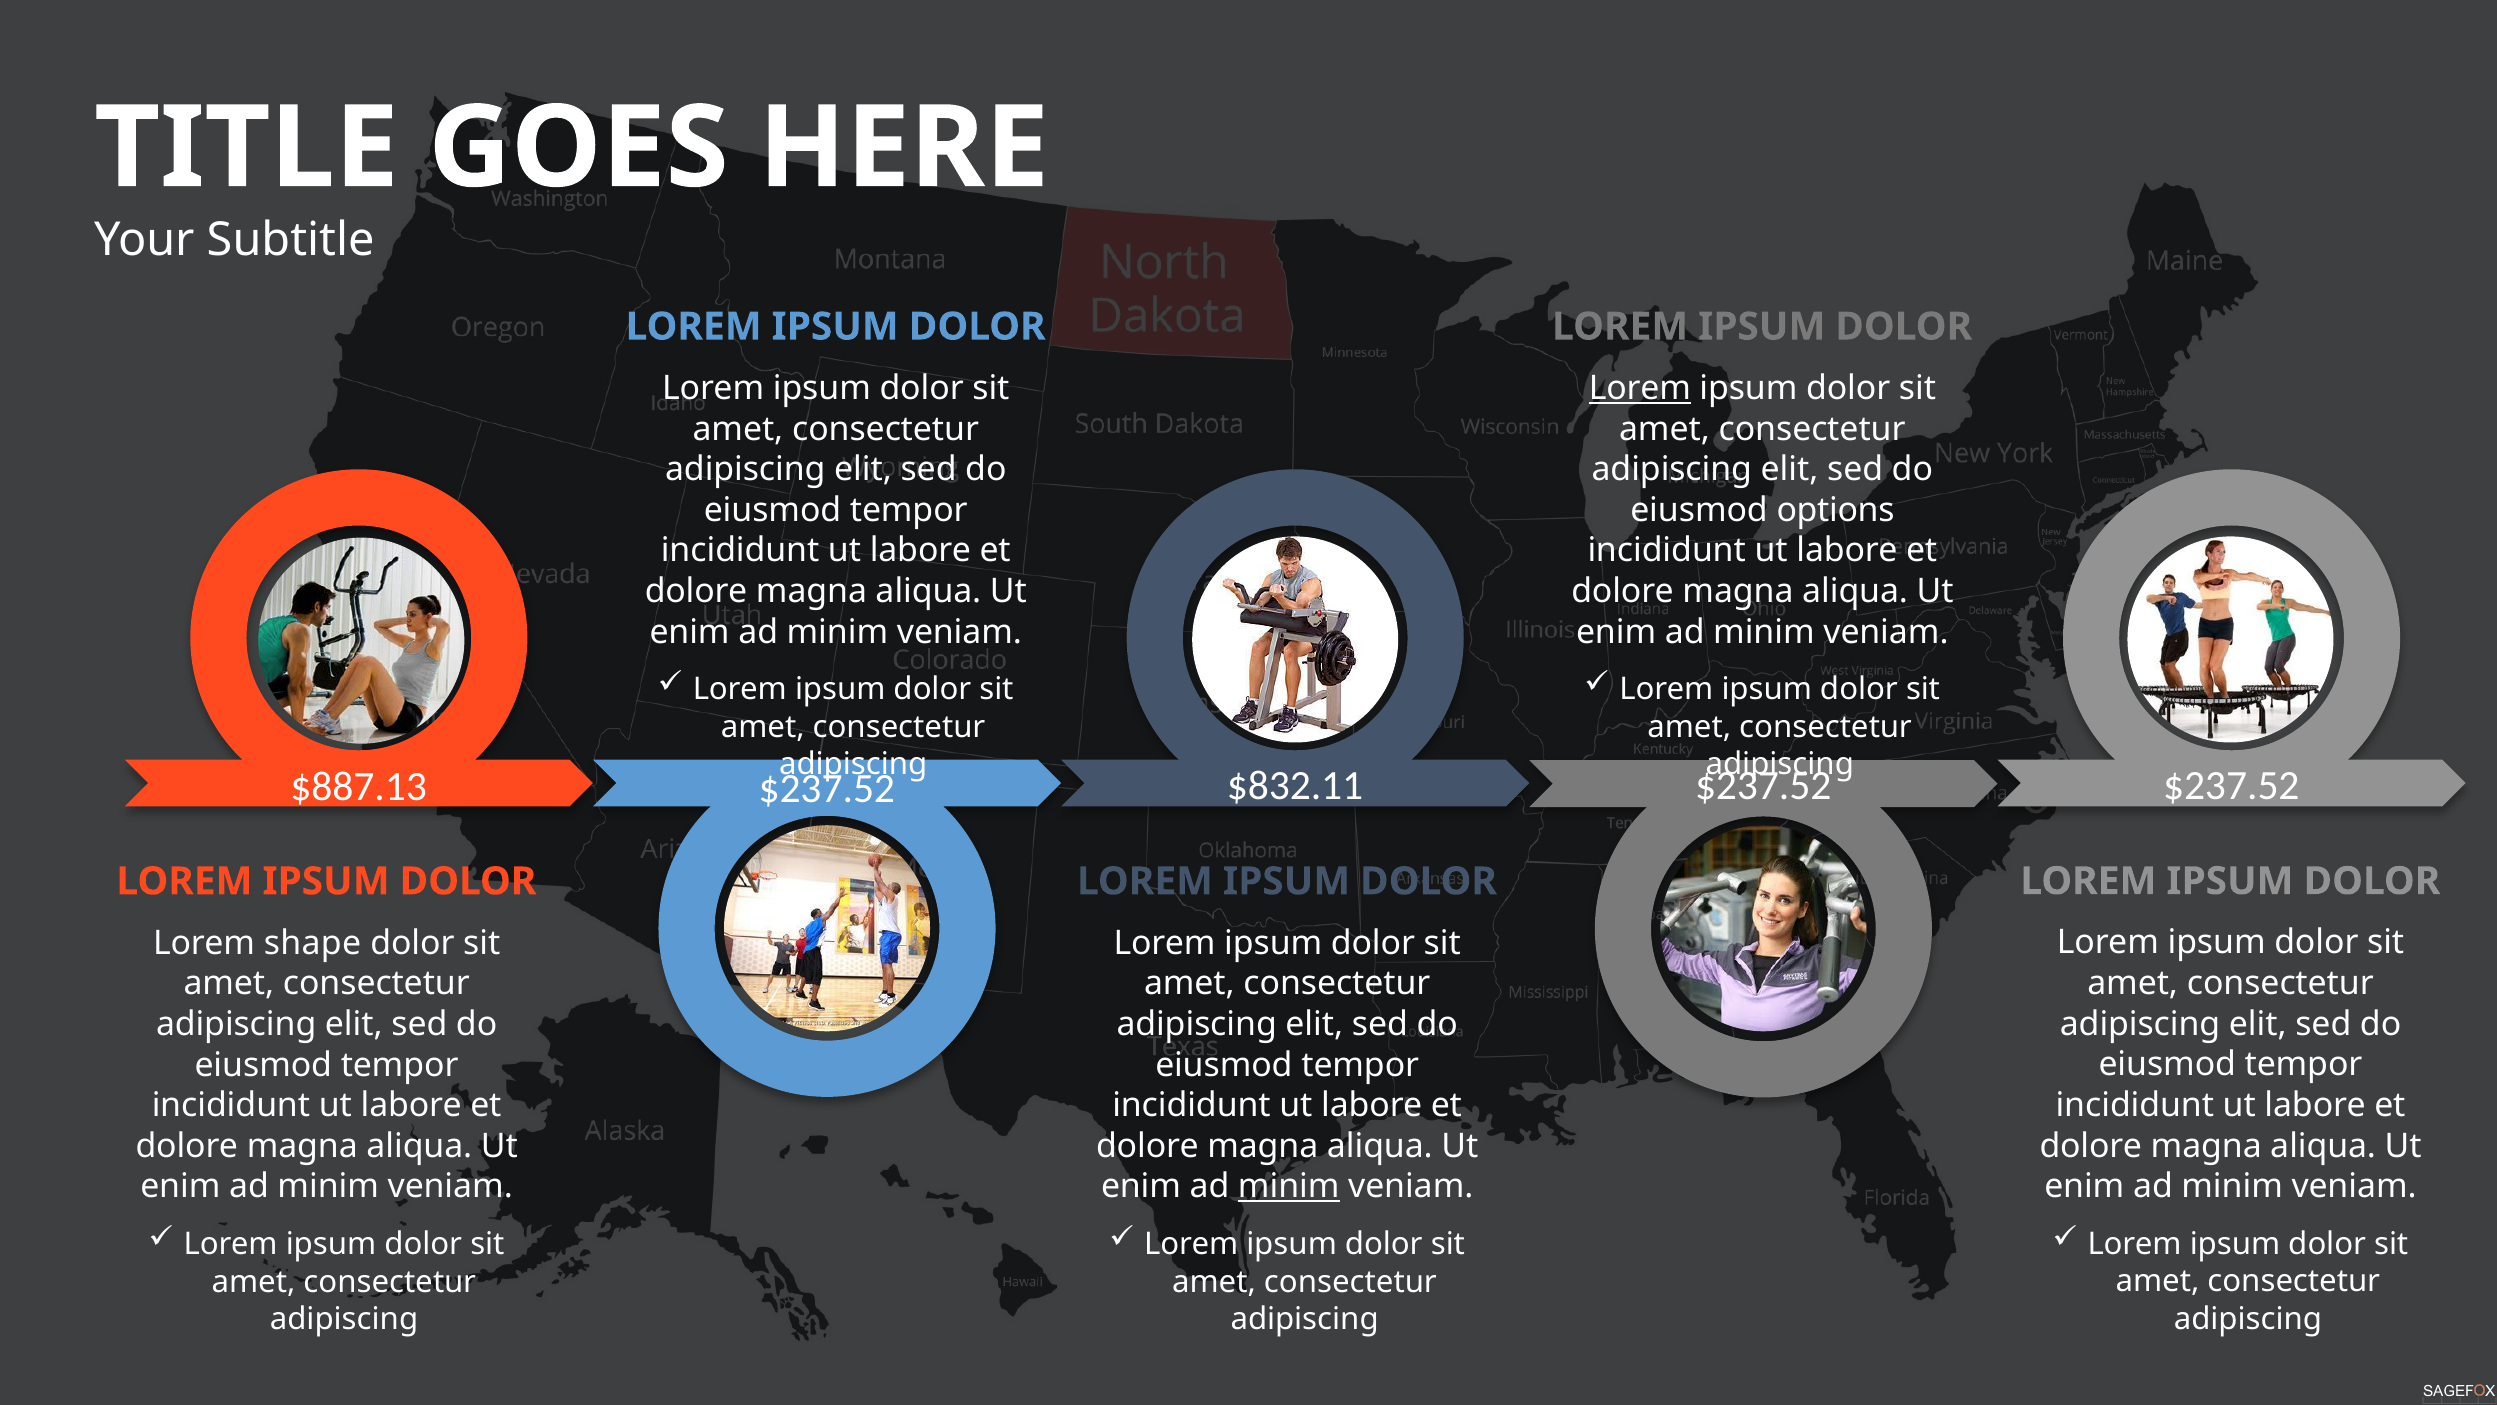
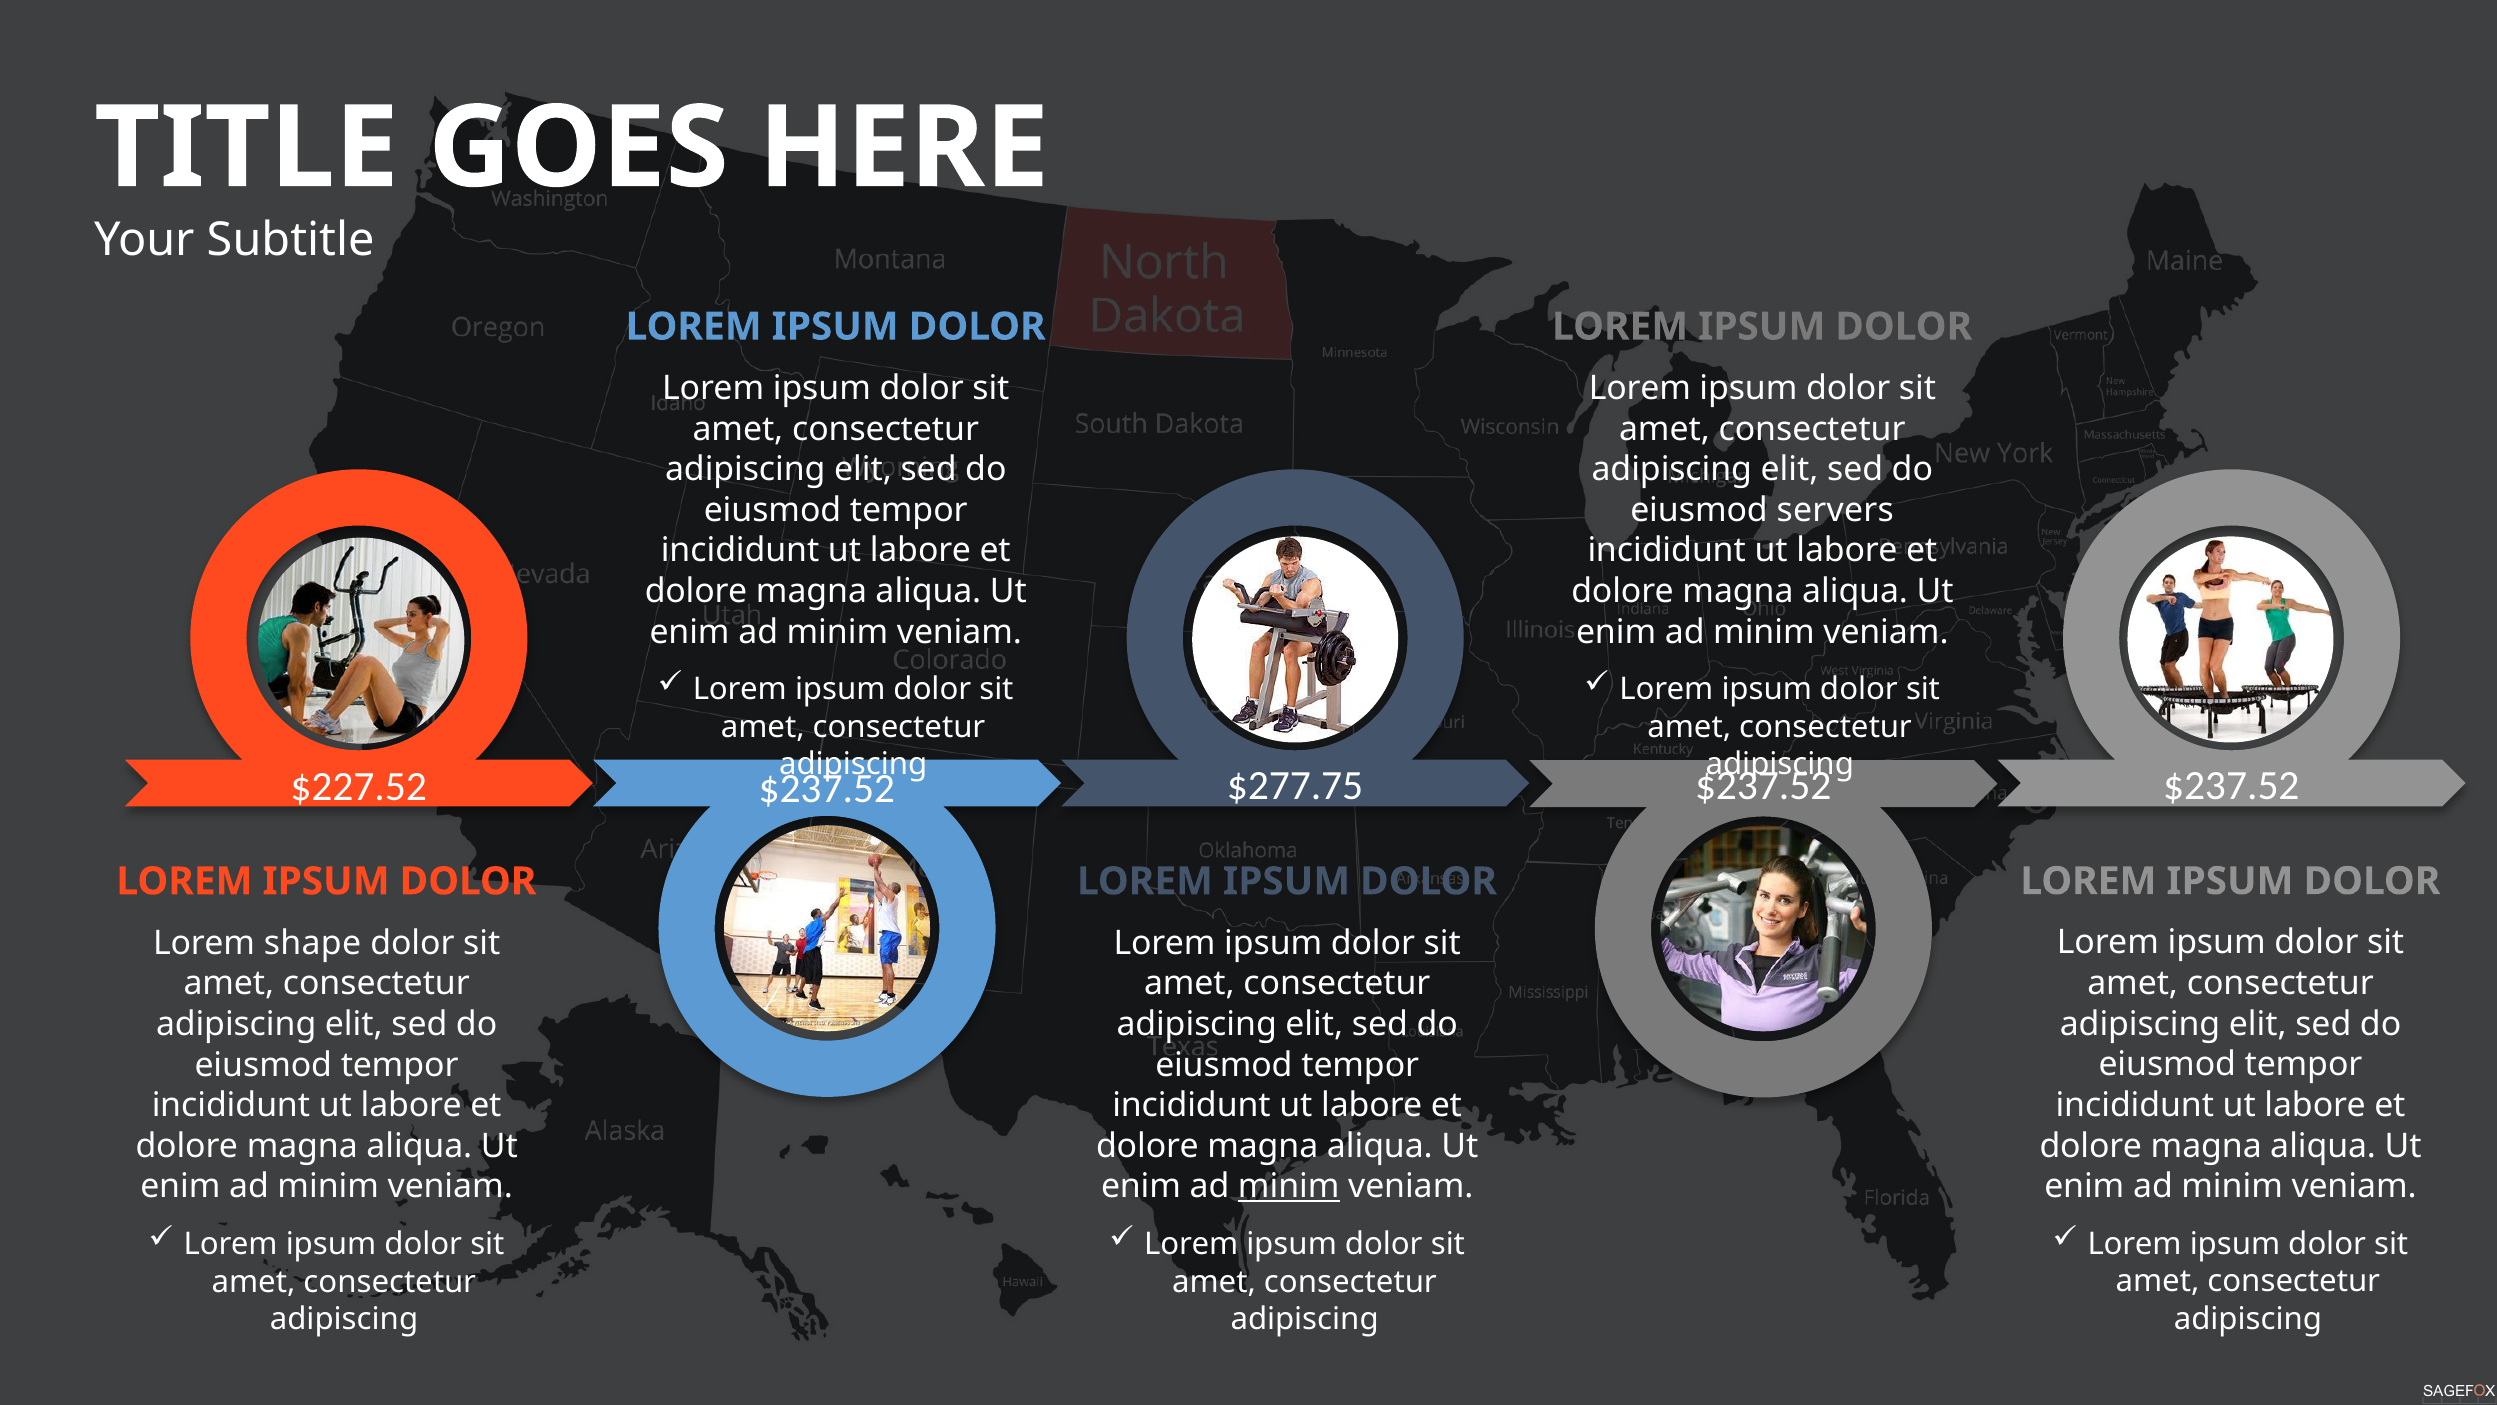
Lorem underline: present -> none (1640, 388)
options: options -> servers (1835, 510)
$887.13: $887.13 -> $227.52 (359, 787)
$832.11: $832.11 -> $277.75 (1295, 785)
